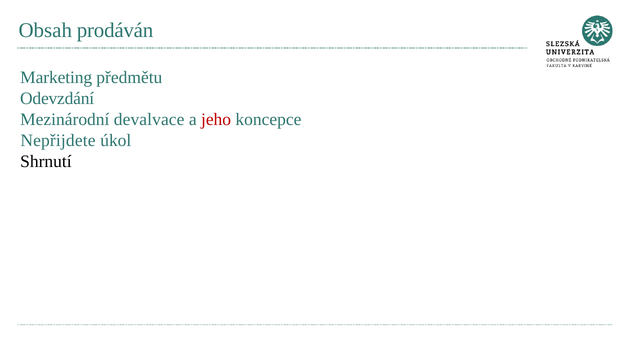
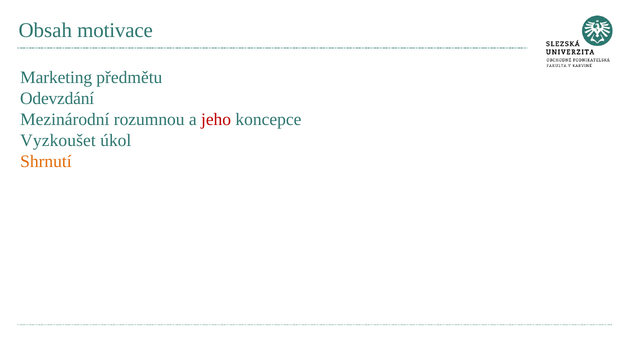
prodáván: prodáván -> motivace (115, 31)
devalvace: devalvace -> rozumnou (149, 120)
Nepřijdete: Nepřijdete -> Vyzkoušet (58, 140)
Shrnutí colour: black -> orange (46, 161)
